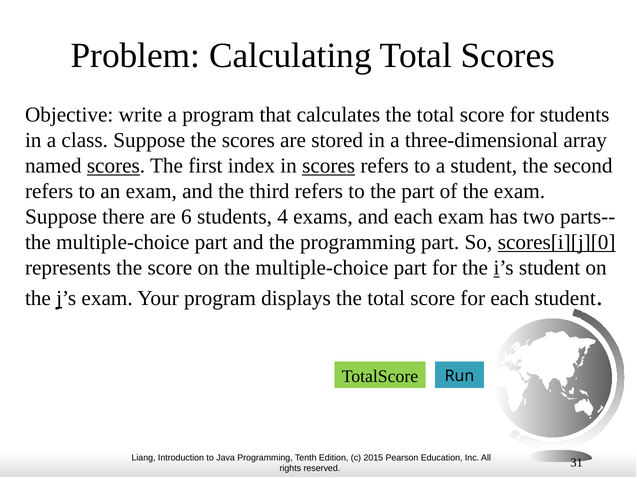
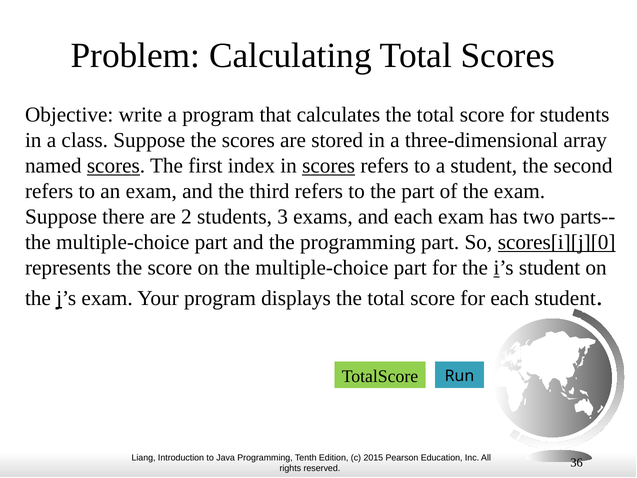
6: 6 -> 2 (186, 216)
4: 4 -> 3 (283, 216)
31: 31 -> 36 (577, 463)
